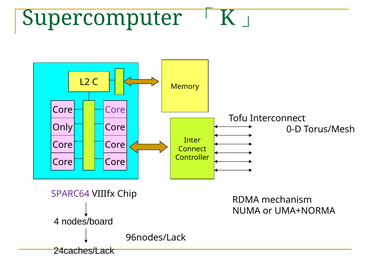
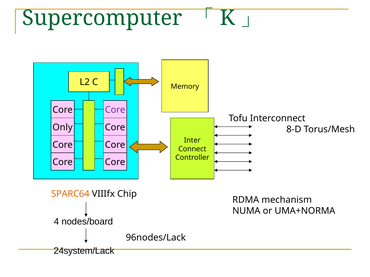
0-D: 0-D -> 8-D (294, 130)
SPARC64 colour: purple -> orange (70, 194)
24caches/Lack: 24caches/Lack -> 24system/Lack (84, 251)
